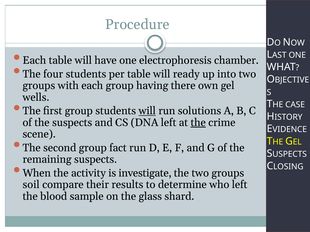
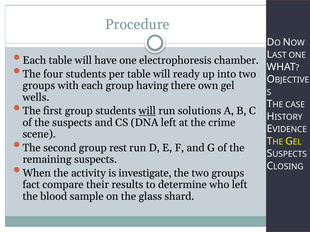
the underline: present -> none (198, 123)
fact: fact -> rest (118, 148)
soil: soil -> fact (31, 185)
